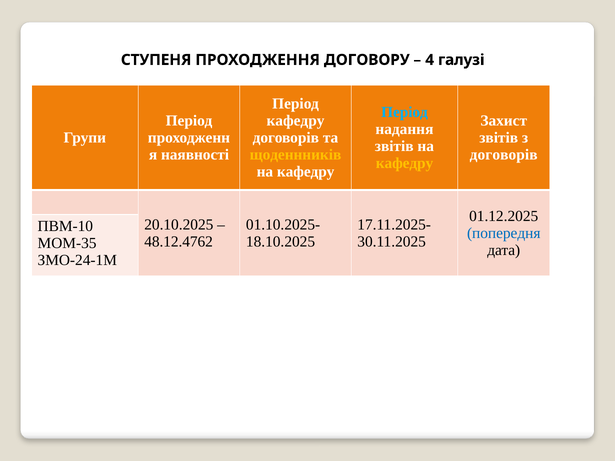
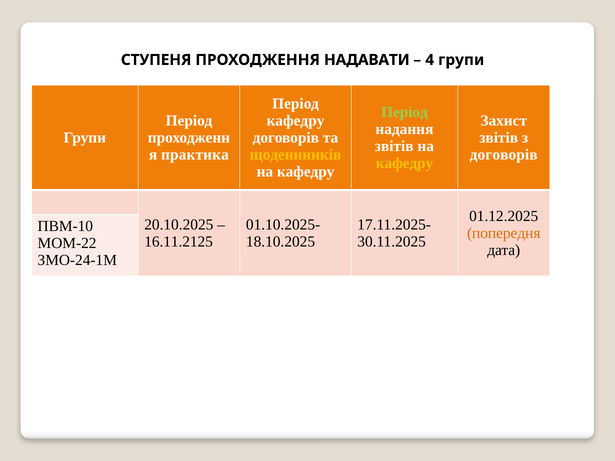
ДОГОВОРУ: ДОГОВОРУ -> НАДАВАТИ (367, 60)
4 галузі: галузі -> групи (461, 60)
Період colour: light blue -> light green (405, 112)
наявності: наявності -> практика (195, 155)
попередня colour: blue -> orange (504, 233)
48.12.4762: 48.12.4762 -> 16.11.2125 (179, 242)
МОМ-35: МОМ-35 -> МОМ-22 (67, 243)
